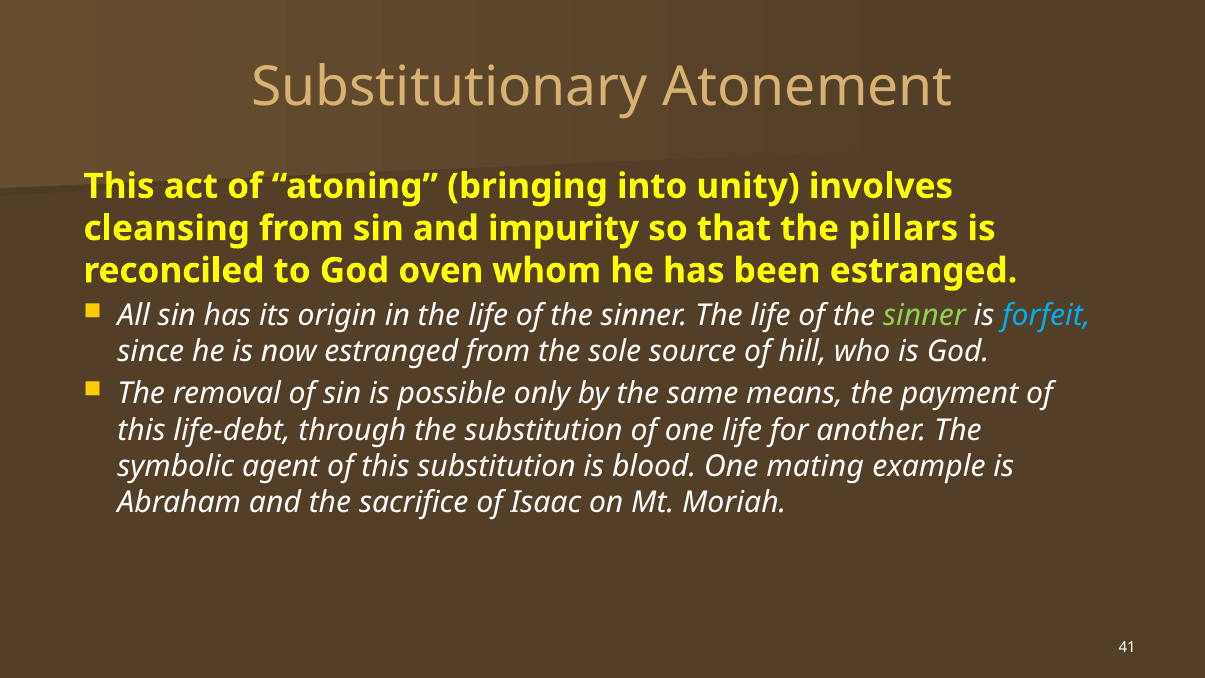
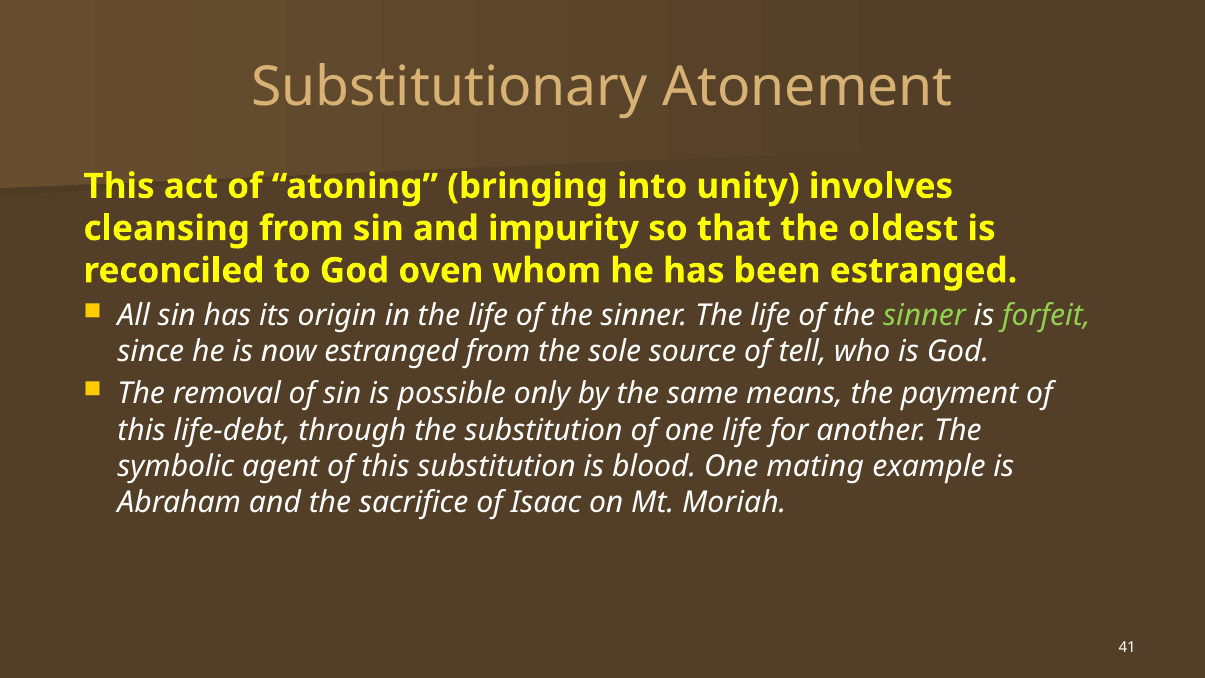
pillars: pillars -> oldest (903, 228)
forfeit colour: light blue -> light green (1046, 315)
hill: hill -> tell (803, 352)
